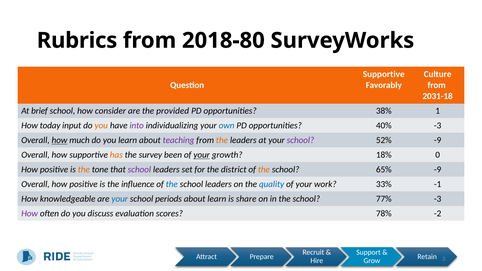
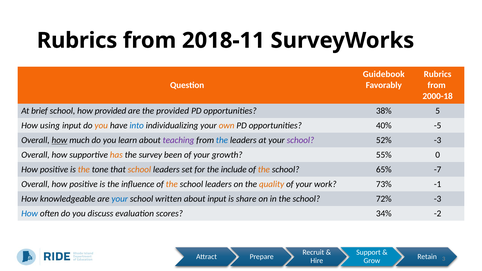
2018-80: 2018-80 -> 2018-11 (223, 40)
Supportive: Supportive -> Guidebook (384, 74)
Culture: Culture -> Rubrics (438, 74)
2031-18: 2031-18 -> 2000-18 (438, 96)
how consider: consider -> provided (111, 111)
1: 1 -> 5 (438, 111)
today: today -> using (50, 126)
into colour: purple -> blue (137, 126)
own colour: blue -> orange (227, 126)
40% -3: -3 -> -5 (438, 126)
the colour: orange -> blue (222, 140)
52% -9: -9 -> -3 (438, 140)
your underline: present -> none (202, 155)
18%: 18% -> 55% (384, 155)
school colour: purple -> orange (139, 170)
district: district -> include (234, 170)
65% -9: -9 -> -7 (438, 170)
the colour: blue -> orange (172, 184)
quality colour: blue -> orange (272, 184)
33%: 33% -> 73% (384, 184)
periods: periods -> written (169, 199)
about learn: learn -> input (217, 199)
77%: 77% -> 72% (384, 199)
How colour: purple -> blue (30, 214)
78%: 78% -> 34% (384, 214)
